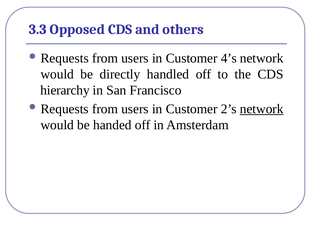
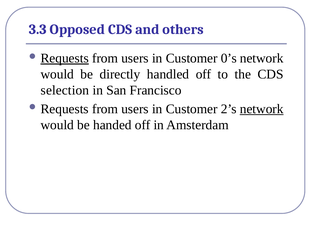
Requests underline: none -> present (65, 58)
4’s: 4’s -> 0’s (229, 58)
hierarchy: hierarchy -> selection (65, 90)
